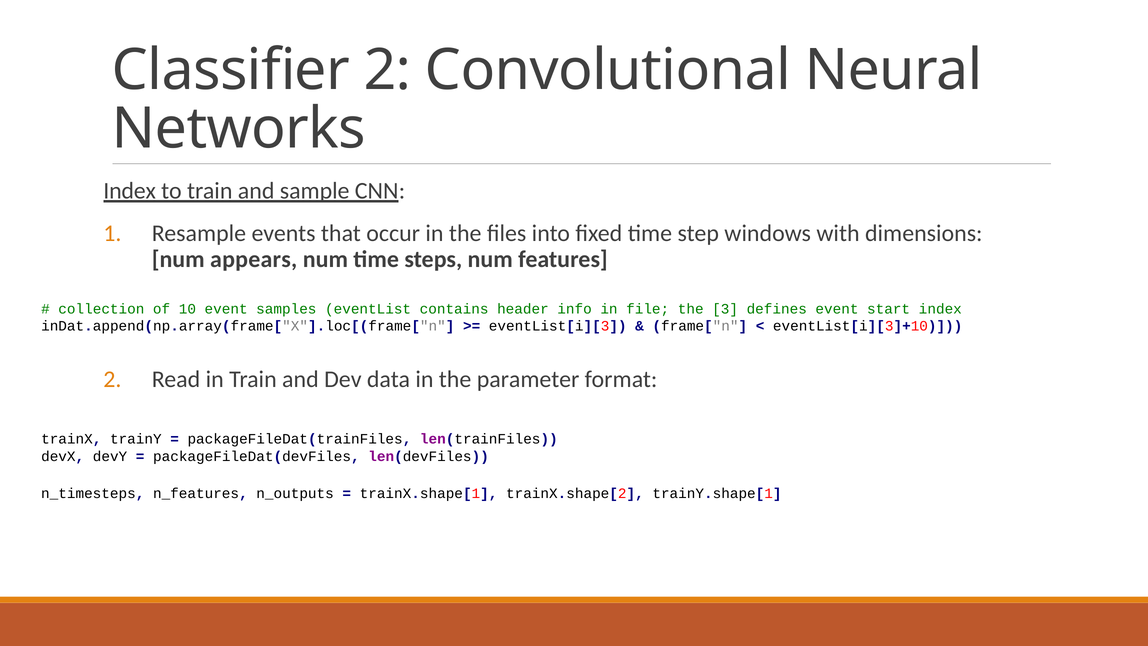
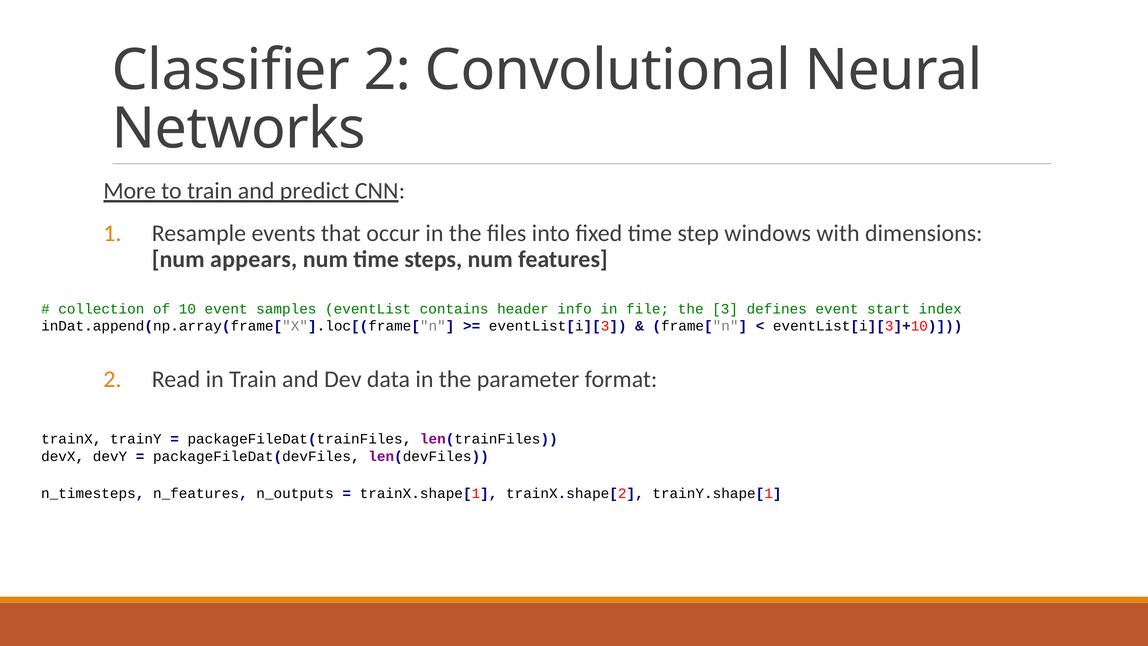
Index: Index -> More (130, 191)
sample: sample -> predict (315, 191)
